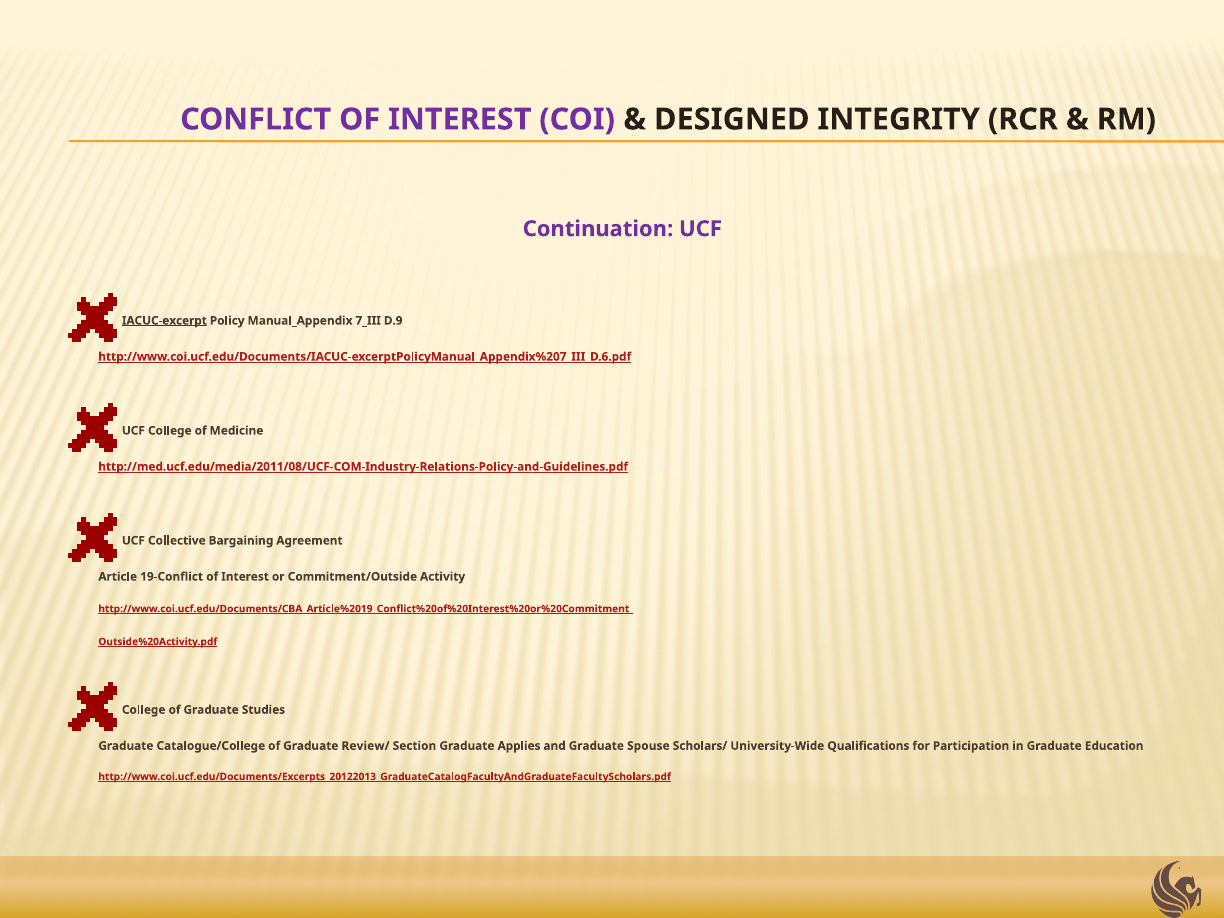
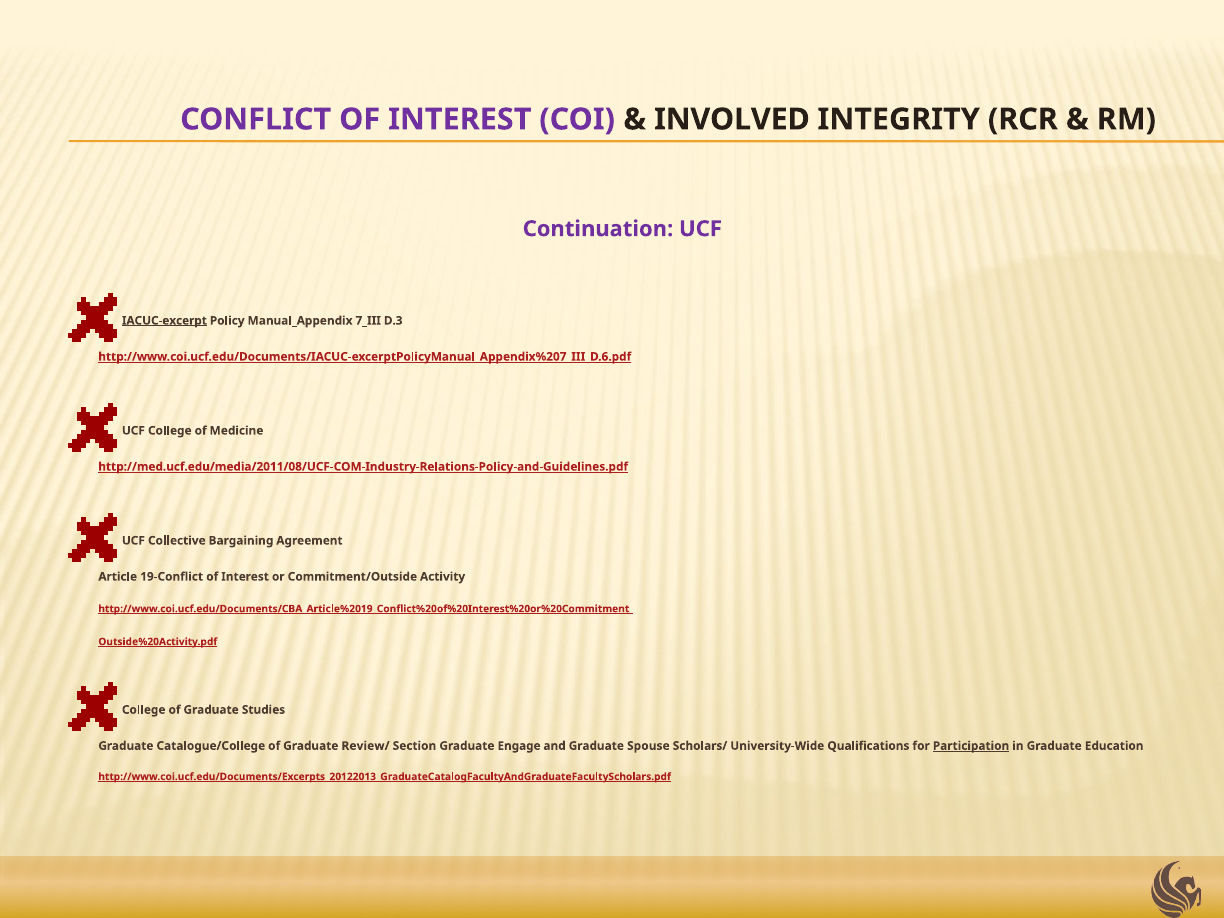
DESIGNED: DESIGNED -> INVOLVED (732, 119)
D.9: D.9 -> D.3 (393, 321)
Applies: Applies -> Engage (519, 746)
Participation underline: none -> present (971, 746)
